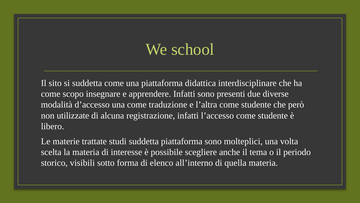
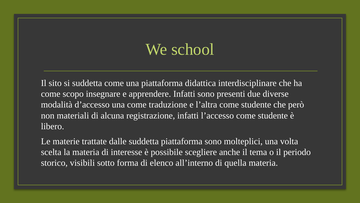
utilizzate: utilizzate -> materiali (73, 115)
studi: studi -> dalle (118, 141)
